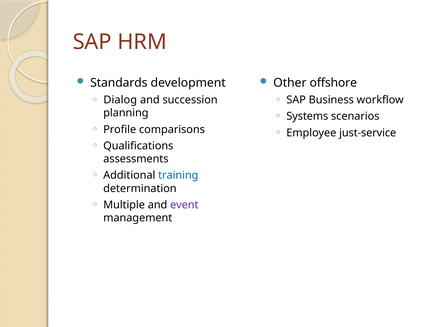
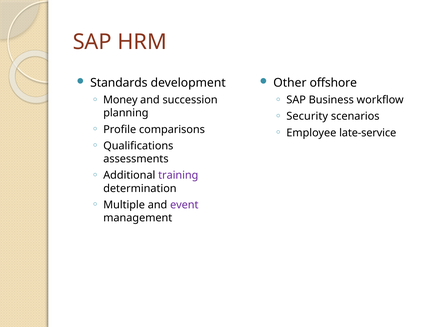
Dialog: Dialog -> Money (120, 100)
Systems: Systems -> Security (307, 116)
just-service: just-service -> late-service (368, 133)
training colour: blue -> purple (178, 175)
